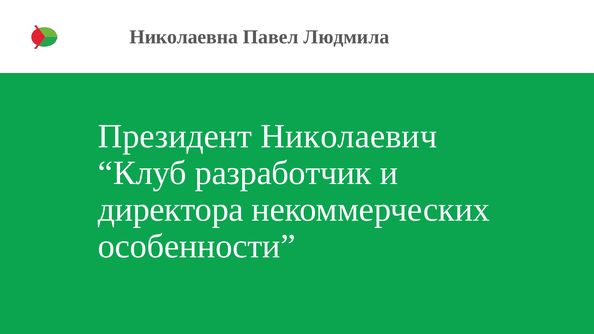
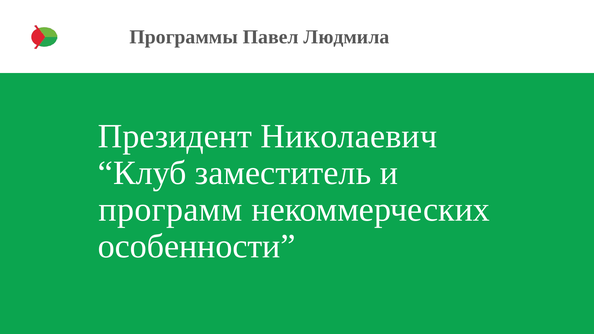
Николаевна: Николаевна -> Программы (184, 37)
разработчик: разработчик -> заместитель (283, 173)
директора: директора -> программ (170, 210)
